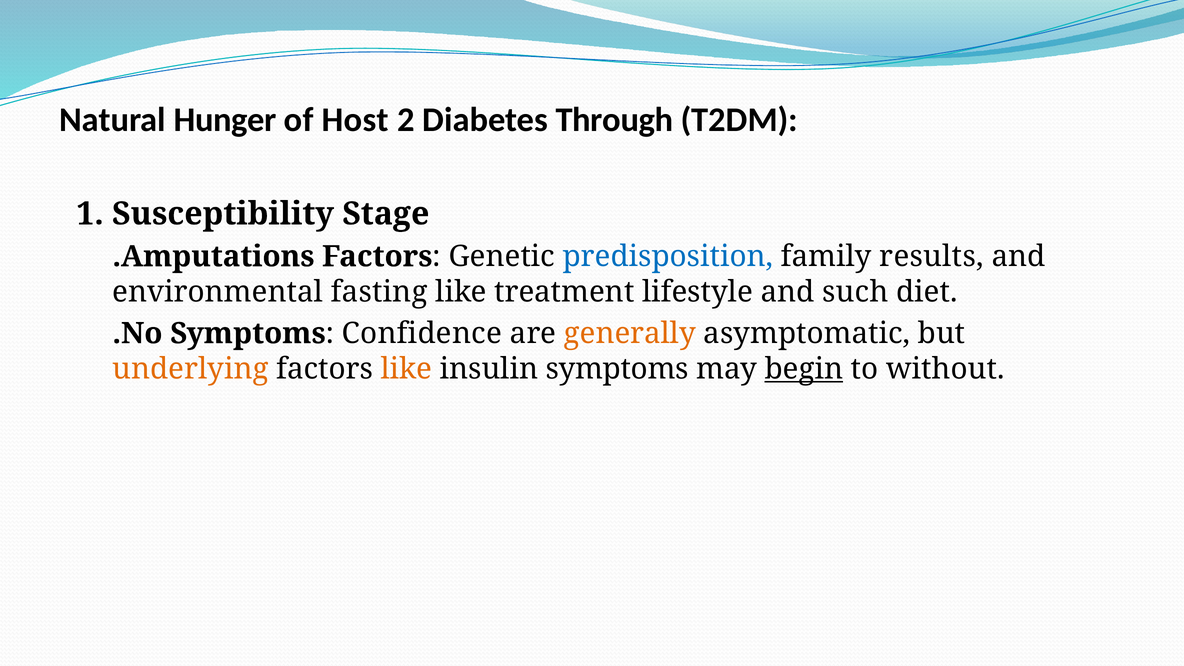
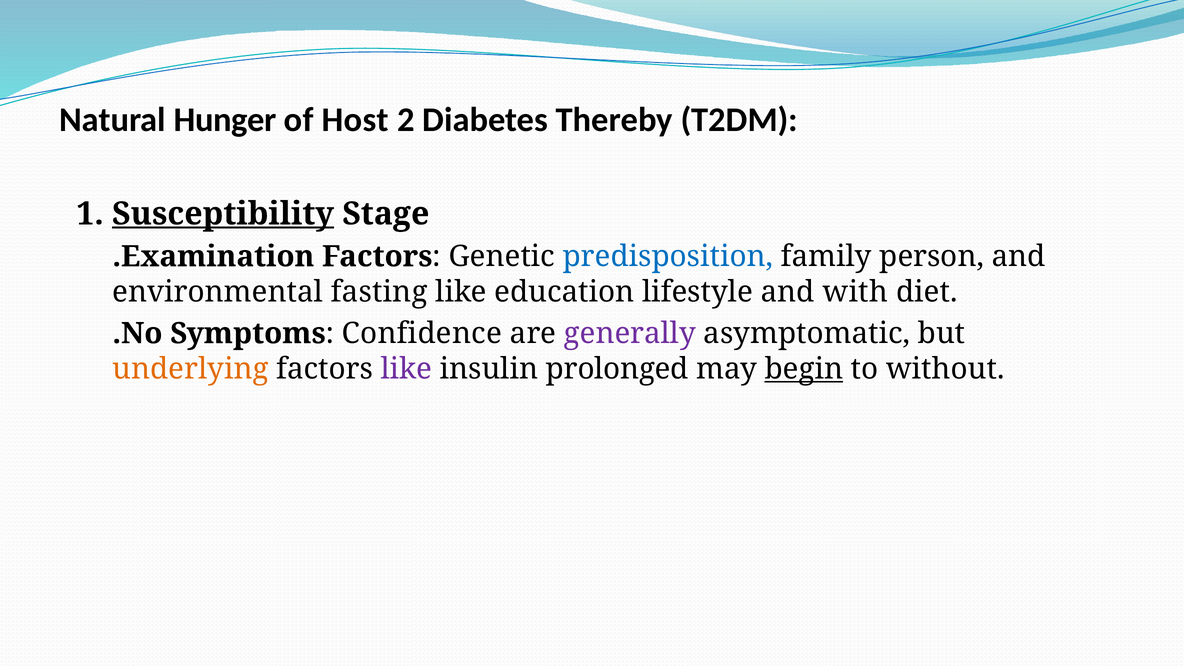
Through: Through -> Thereby (614, 120)
Susceptibility underline: none -> present (223, 214)
.Amputations: .Amputations -> .Examination (213, 257)
results: results -> person (932, 257)
treatment: treatment -> education (564, 292)
such: such -> with (855, 292)
generally colour: orange -> purple (630, 333)
like colour: orange -> purple (406, 369)
insulin symptoms: symptoms -> prolonged (617, 369)
